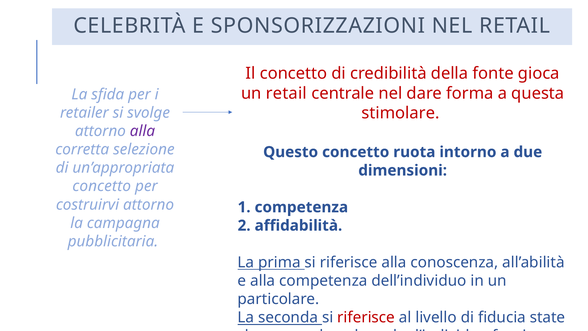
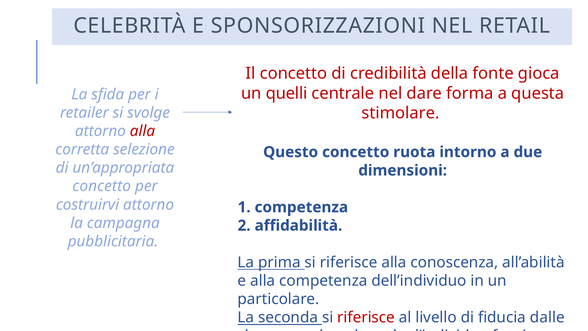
un retail: retail -> quelli (287, 93)
alla colour: purple -> red (142, 131)
state: state -> dalle (547, 317)
